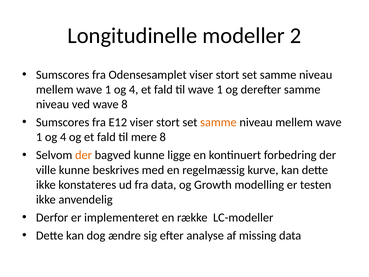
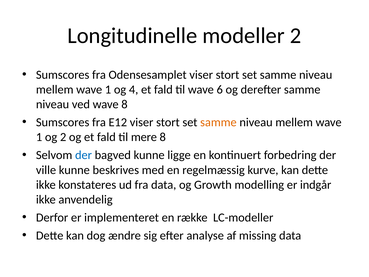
til wave 1: 1 -> 6 (220, 89)
4: 4 -> 2 (63, 137)
der colour: orange -> blue (83, 155)
testen: testen -> indgår (316, 185)
